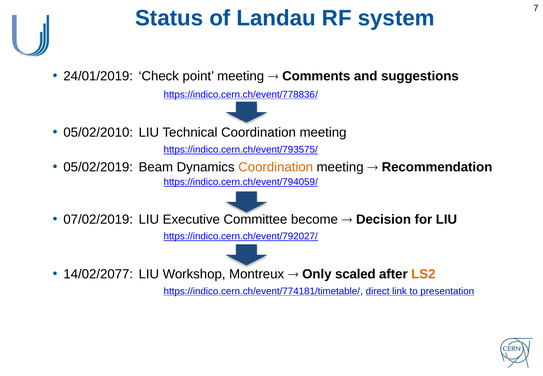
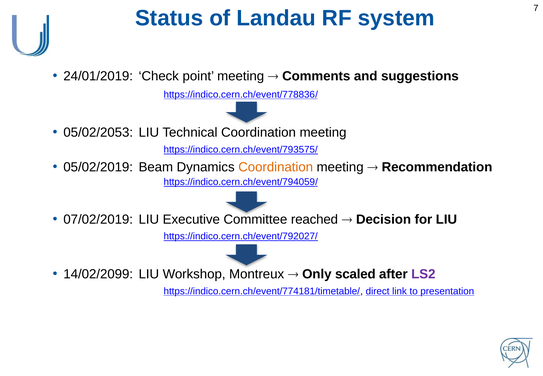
05/02/2010: 05/02/2010 -> 05/02/2053 (98, 133)
become: become -> reached (314, 219)
14/02/2077: 14/02/2077 -> 14/02/2099 (98, 274)
LS2 colour: orange -> purple (423, 274)
